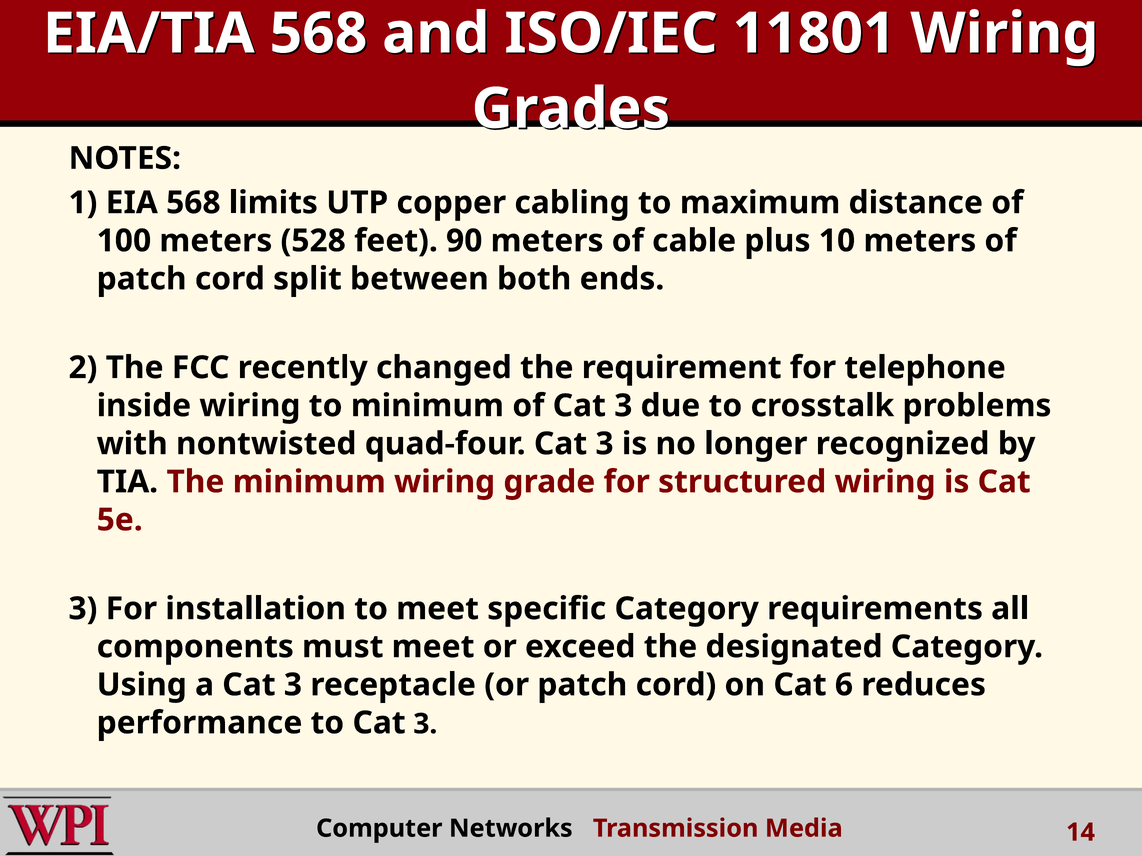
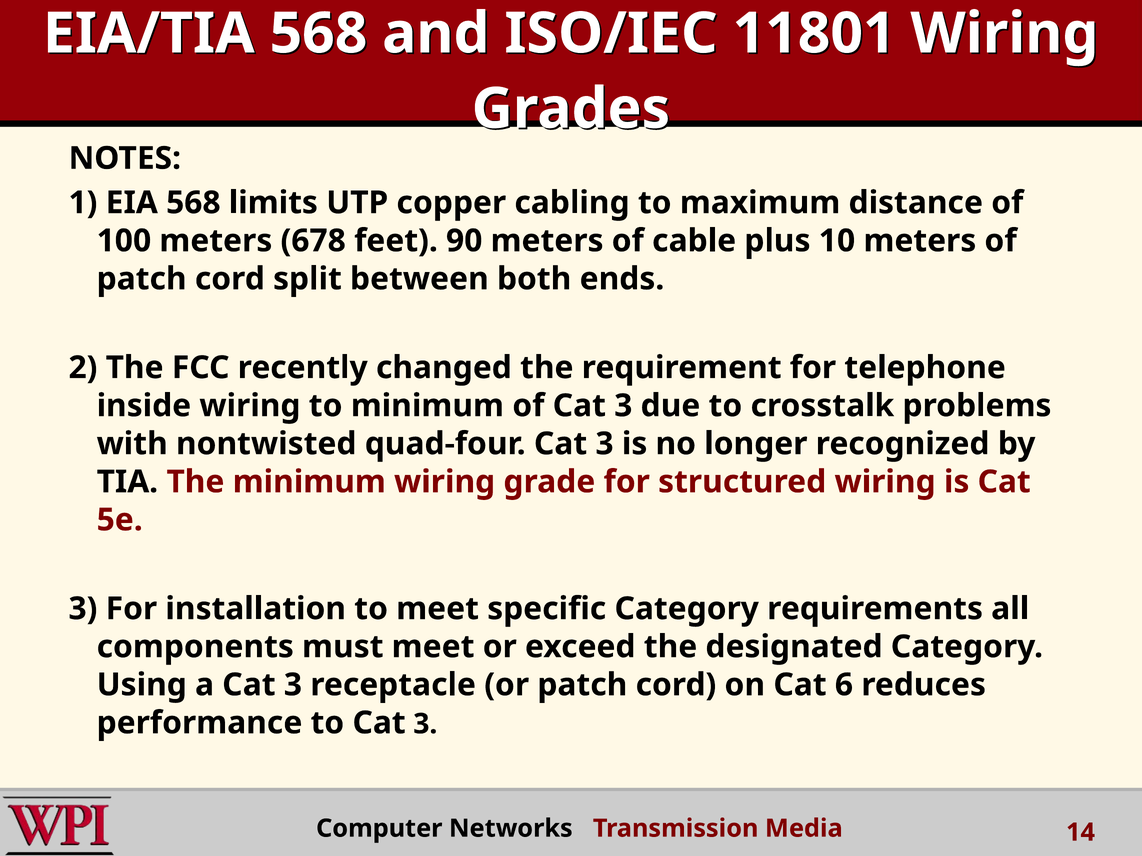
528: 528 -> 678 (313, 241)
